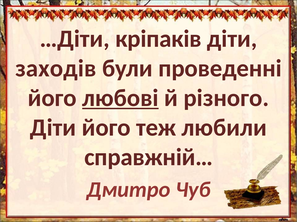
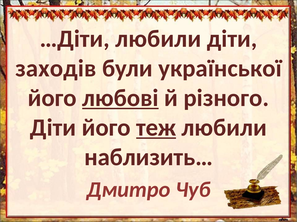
…Діти кріпаків: кріпаків -> любили (158, 39)
проведенні: проведенні -> української (220, 69)
теж underline: none -> present (156, 128)
справжній…: справжній… -> наблизить… (149, 158)
